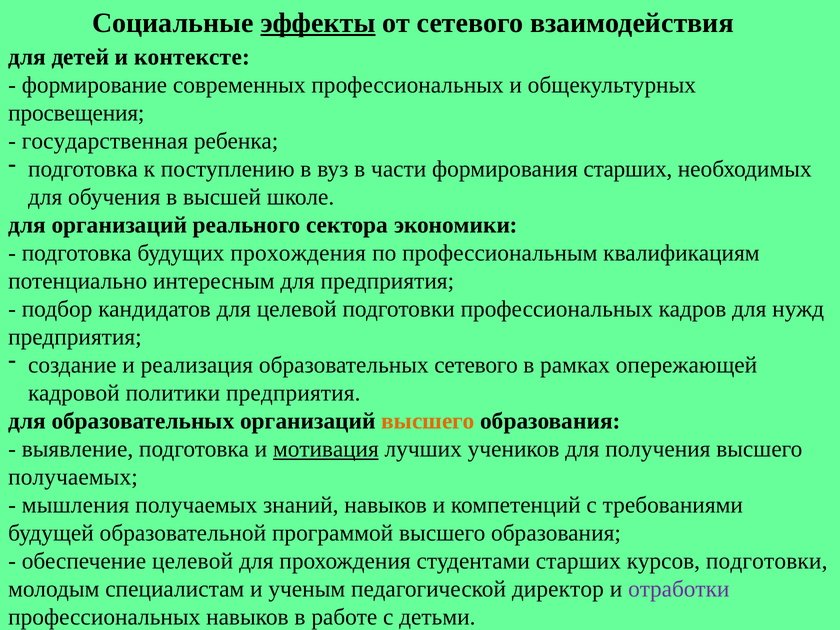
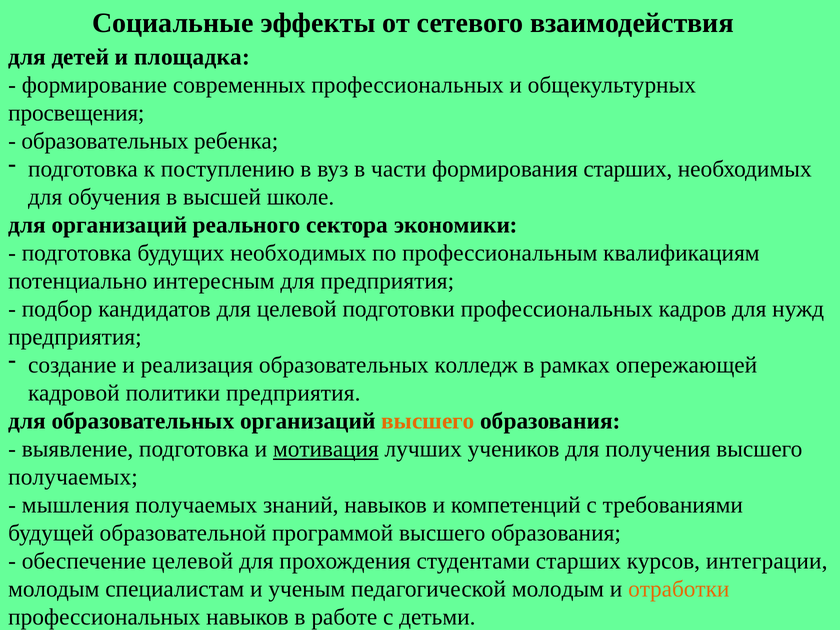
эффекты underline: present -> none (318, 23)
контексте: контексте -> площадка (192, 57)
государственная: государственная -> образовательных (105, 141)
будущих прохождения: прохождения -> необходимых (298, 253)
образовательных сетевого: сетевого -> колледж (476, 365)
курсов подготовки: подготовки -> интеграции (767, 561)
педагогической директор: директор -> молодым (558, 589)
отработки colour: purple -> orange (679, 589)
